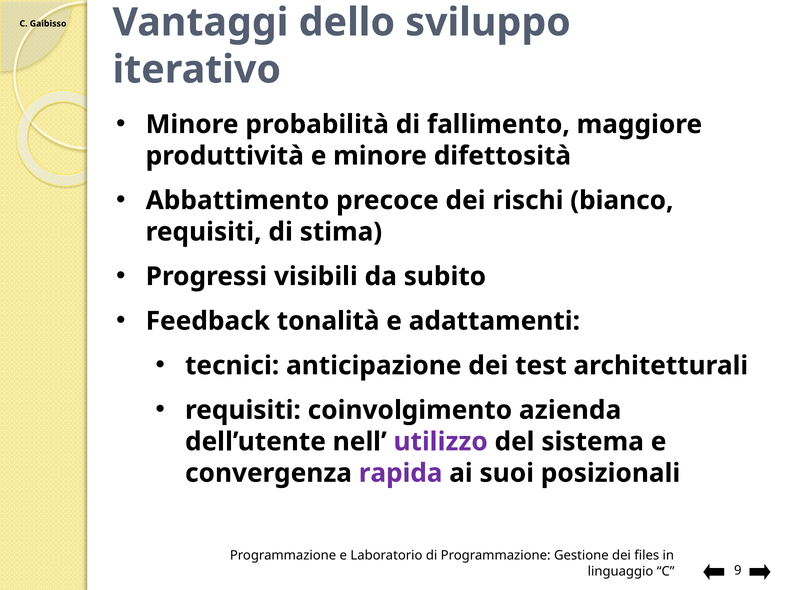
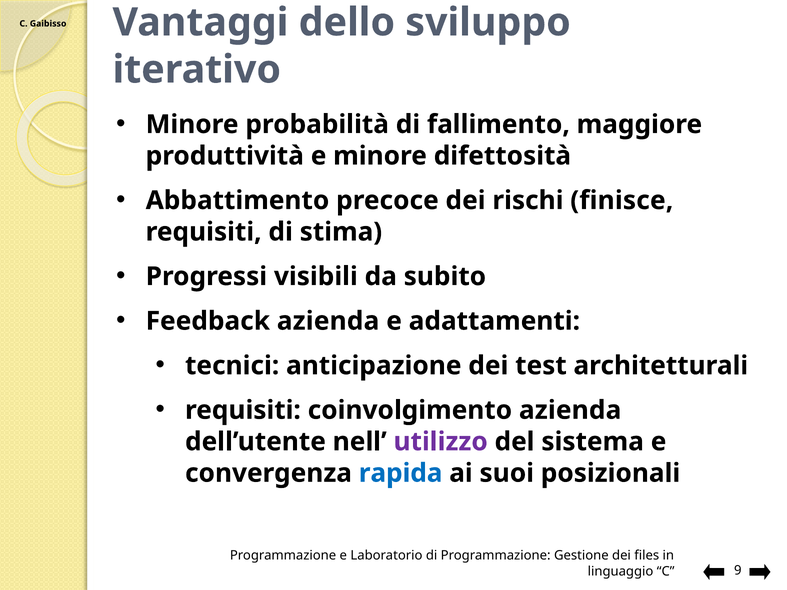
bianco: bianco -> finisce (622, 201)
Feedback tonalità: tonalità -> azienda (328, 321)
rapida colour: purple -> blue (401, 473)
